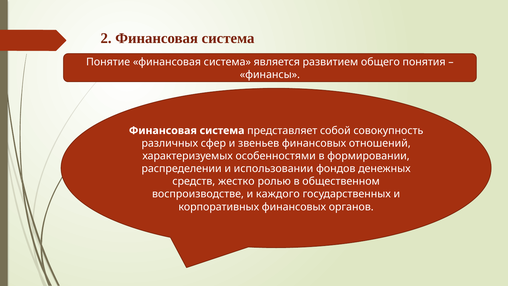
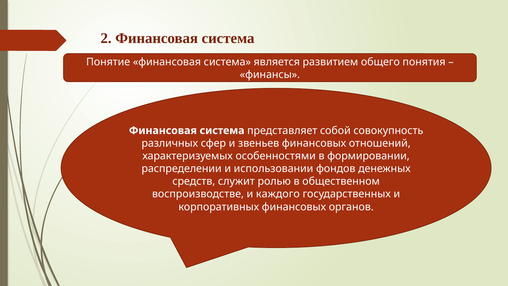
жестко: жестко -> служит (236, 181)
